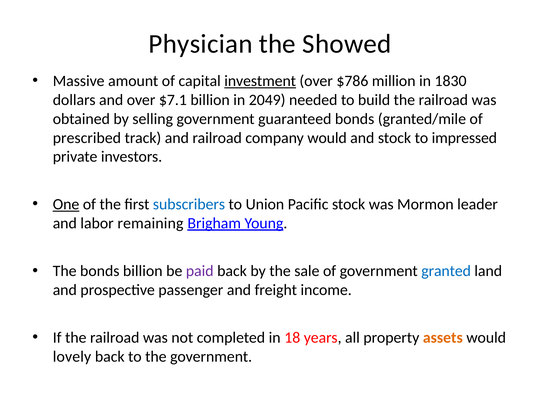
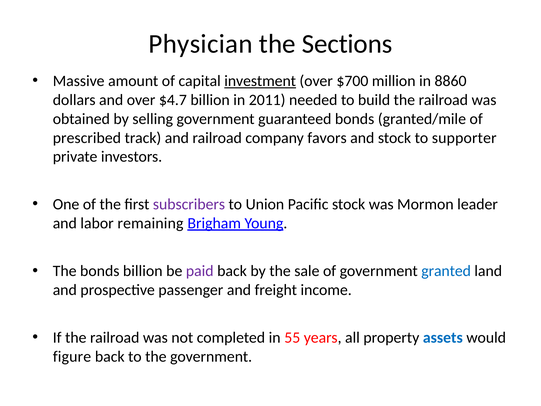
Showed: Showed -> Sections (347, 44)
$786: $786 -> $700 (352, 81)
1830: 1830 -> 8860 (451, 81)
$7.1: $7.1 -> $4.7 (173, 100)
2049: 2049 -> 2011 (267, 100)
company would: would -> favors (327, 138)
impressed: impressed -> supporter (464, 138)
One underline: present -> none (66, 204)
subscribers colour: blue -> purple (189, 204)
18: 18 -> 55 (292, 337)
assets colour: orange -> blue (443, 337)
lovely: lovely -> figure (72, 356)
